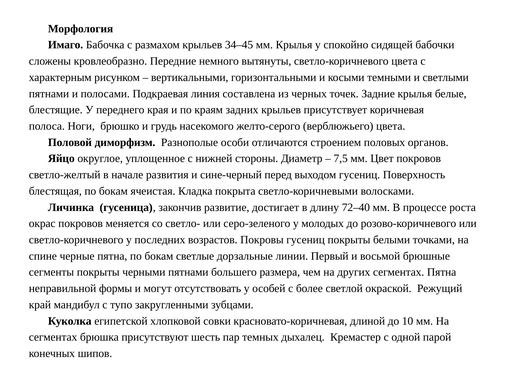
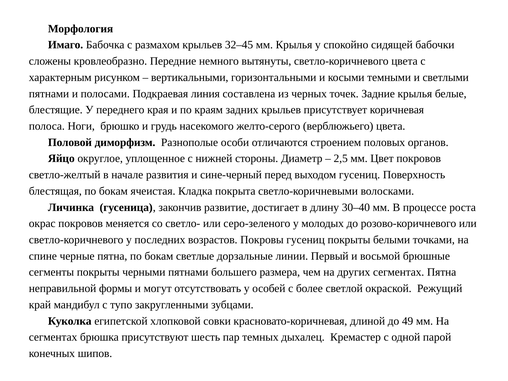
34–45: 34–45 -> 32–45 (239, 45)
7,5: 7,5 -> 2,5 (341, 159)
72–40: 72–40 -> 30–40 (356, 207)
10: 10 -> 49 (408, 321)
